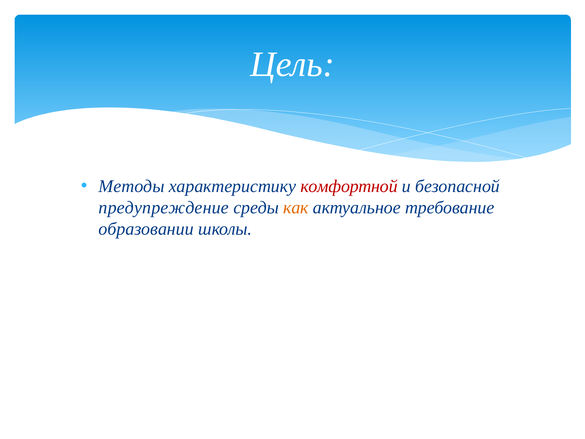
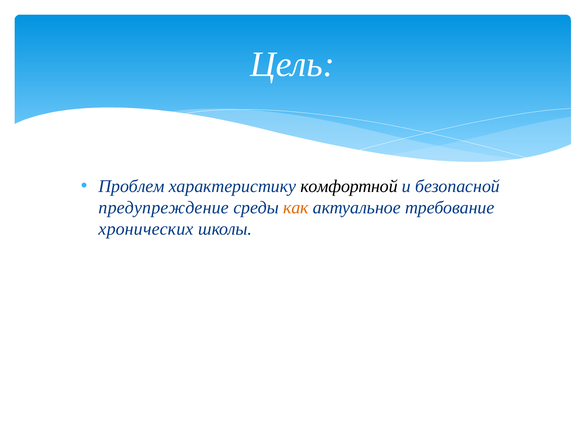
Методы: Методы -> Проблем (132, 186)
комфортной colour: red -> black (349, 186)
образовании: образовании -> хронических (146, 229)
